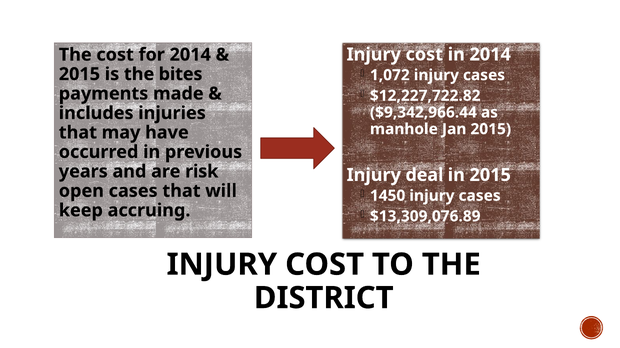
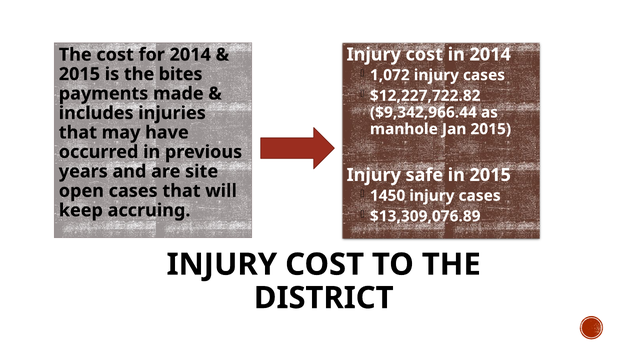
risk: risk -> site (202, 172)
deal: deal -> safe (424, 175)
